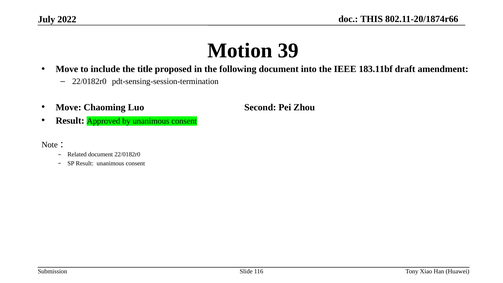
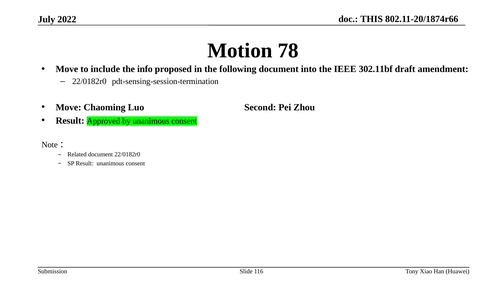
39: 39 -> 78 (288, 51)
title: title -> info (145, 69)
183.11bf: 183.11bf -> 302.11bf (376, 69)
